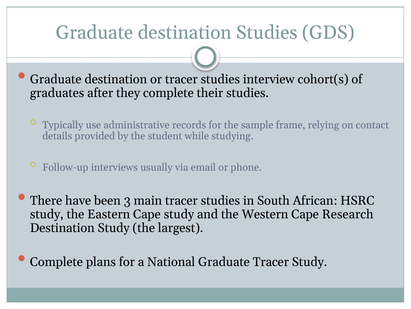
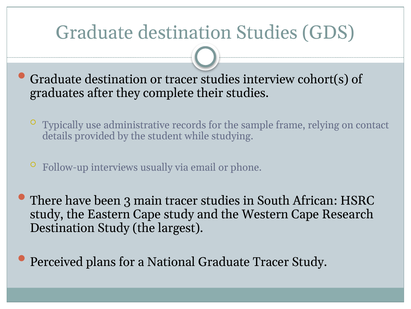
Complete: Complete -> Perceived (56, 262)
